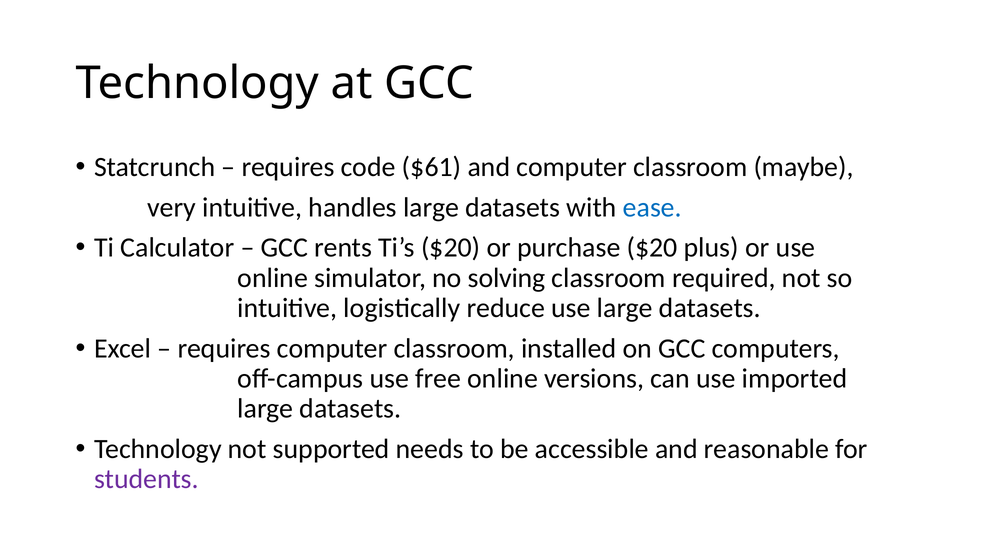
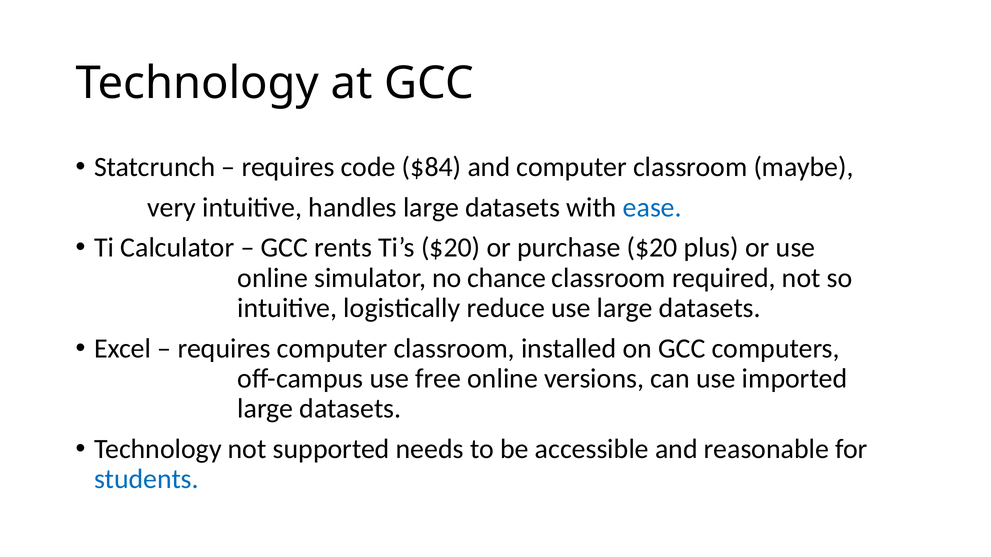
$61: $61 -> $84 (432, 167)
solving: solving -> chance (507, 278)
students colour: purple -> blue (146, 480)
